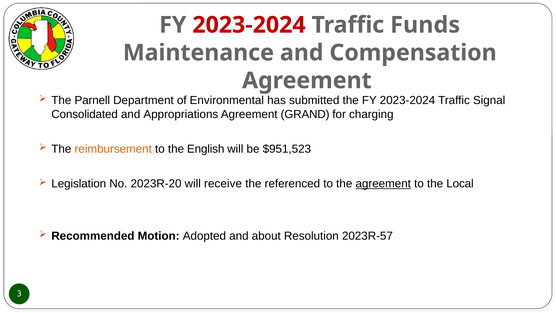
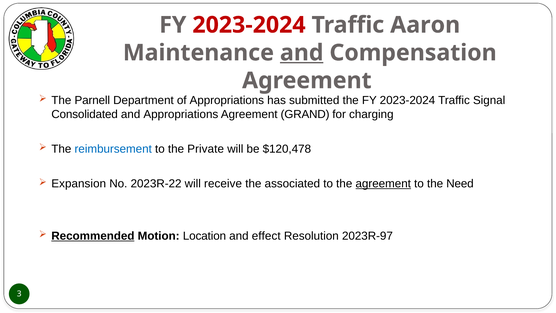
Funds: Funds -> Aaron (425, 25)
and underline: none -> present (302, 53)
of Environmental: Environmental -> Appropriations (227, 100)
reimbursement colour: orange -> blue (113, 149)
English: English -> Private (206, 149)
$951,523: $951,523 -> $120,478 (287, 149)
Legislation: Legislation -> Expansion (79, 184)
2023R-20: 2023R-20 -> 2023R-22 (156, 184)
referenced: referenced -> associated (292, 184)
Local: Local -> Need (460, 184)
Recommended underline: none -> present (93, 236)
Adopted: Adopted -> Location (204, 236)
about: about -> effect (266, 236)
2023R-57: 2023R-57 -> 2023R-97 (367, 236)
